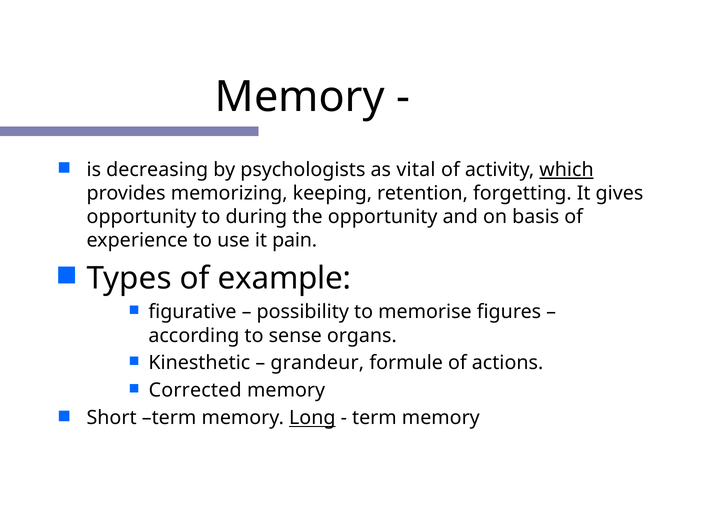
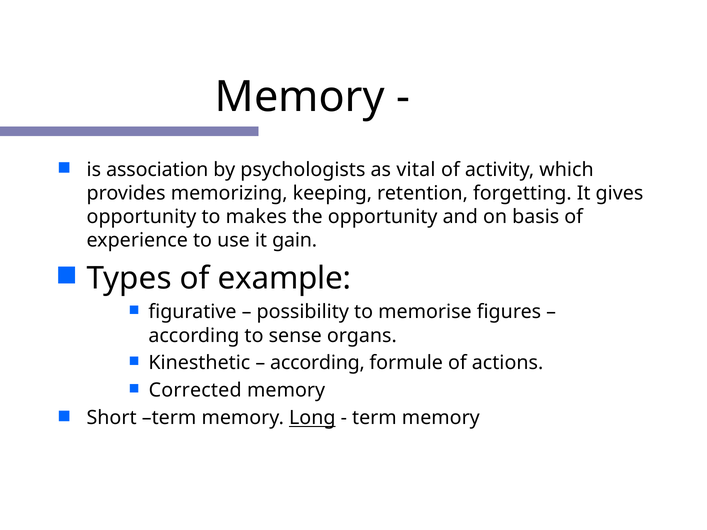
decreasing: decreasing -> association (157, 170)
which underline: present -> none (567, 170)
during: during -> makes (256, 217)
pain: pain -> gain (295, 241)
grandeur: grandeur -> according (317, 363)
